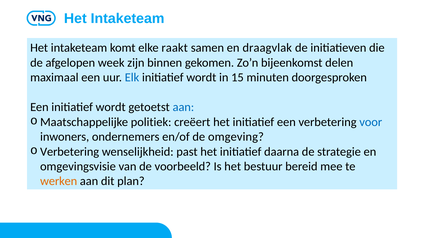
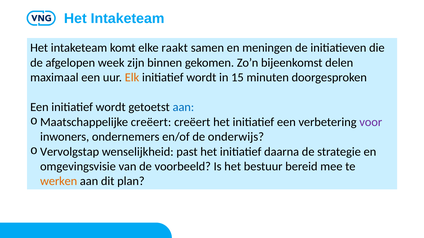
draagvlak: draagvlak -> meningen (267, 48)
Elk colour: blue -> orange (132, 78)
Maatschappelijke politiek: politiek -> creëert (151, 122)
voor colour: blue -> purple (371, 122)
omgeving: omgeving -> onderwijs (236, 137)
Verbetering: Verbetering -> Vervolgstap (70, 152)
